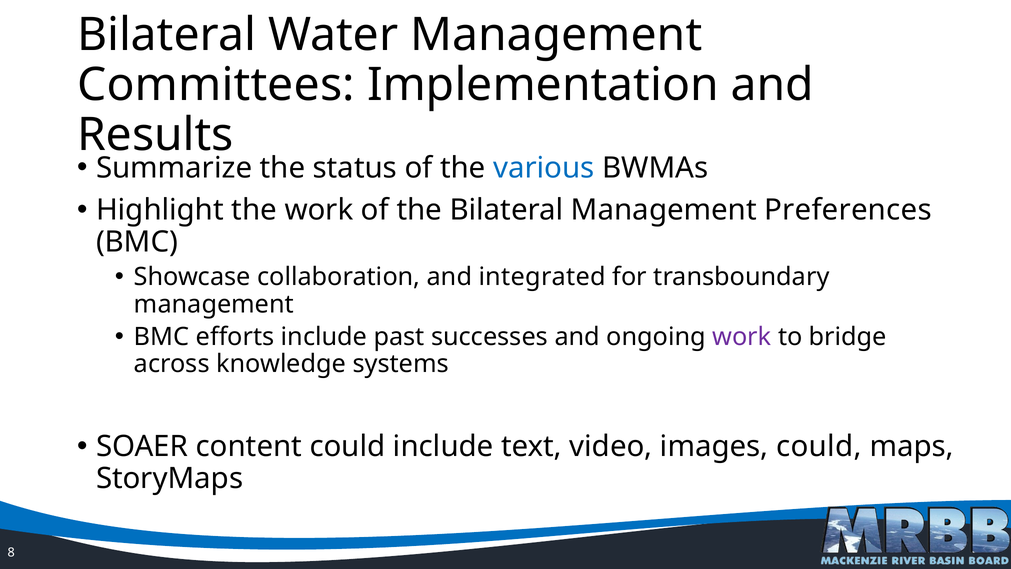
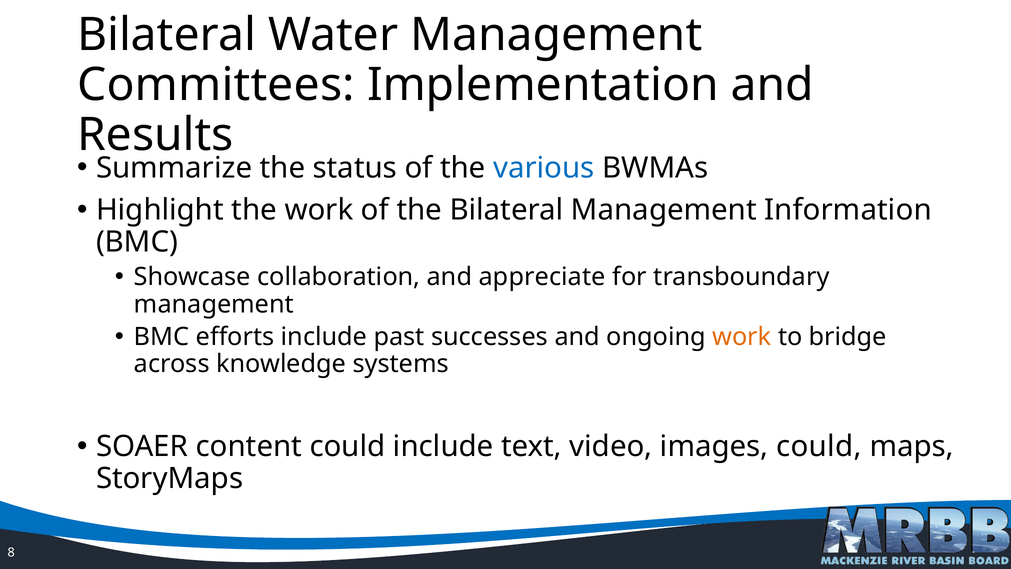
Preferences: Preferences -> Information (848, 210)
integrated: integrated -> appreciate (542, 277)
work colour: purple -> orange (742, 337)
